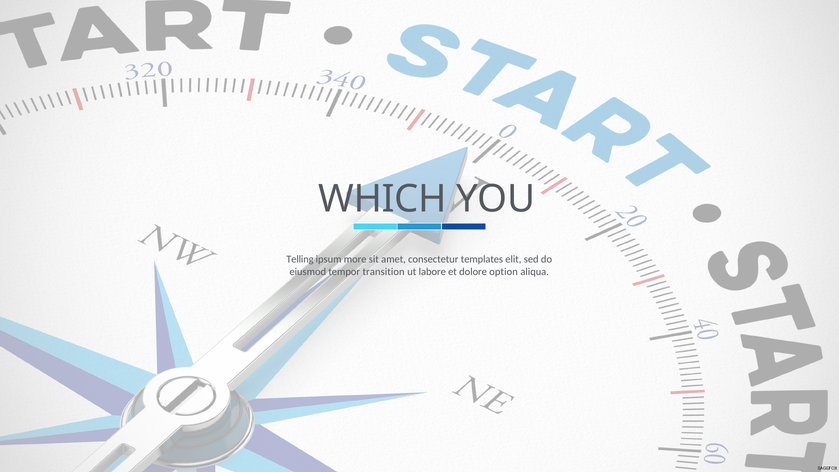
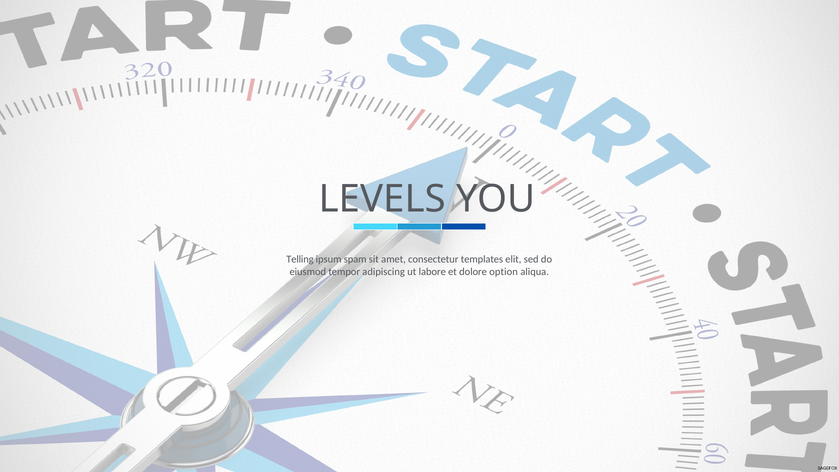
WHICH: WHICH -> LEVELS (382, 199)
more: more -> spam (355, 259)
transition: transition -> adipiscing (384, 272)
